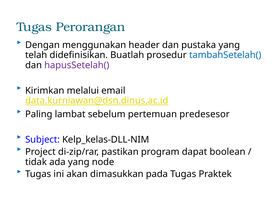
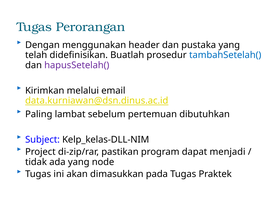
predesesor: predesesor -> dibutuhkan (205, 114)
boolean: boolean -> menjadi (227, 152)
